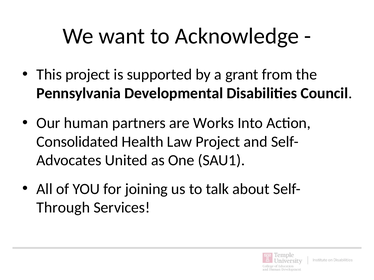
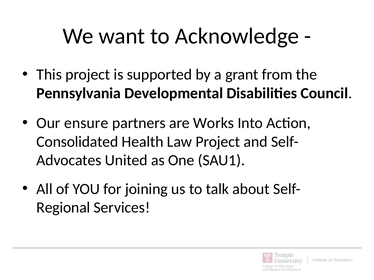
human: human -> ensure (86, 123)
Through: Through -> Regional (63, 208)
